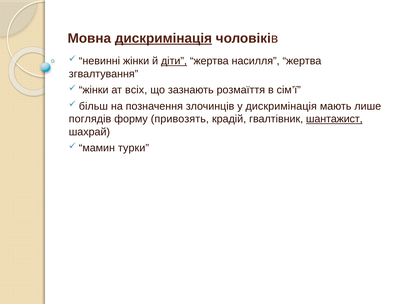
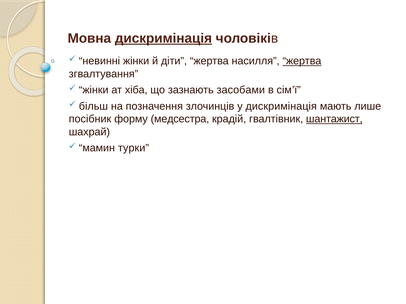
діти underline: present -> none (174, 61)
жертва underline: none -> present (302, 61)
всіх: всіх -> хіба (136, 90)
розмаїття: розмаїття -> засобами (241, 90)
поглядів: поглядів -> посібник (90, 119)
привозять: привозять -> медсестра (180, 119)
